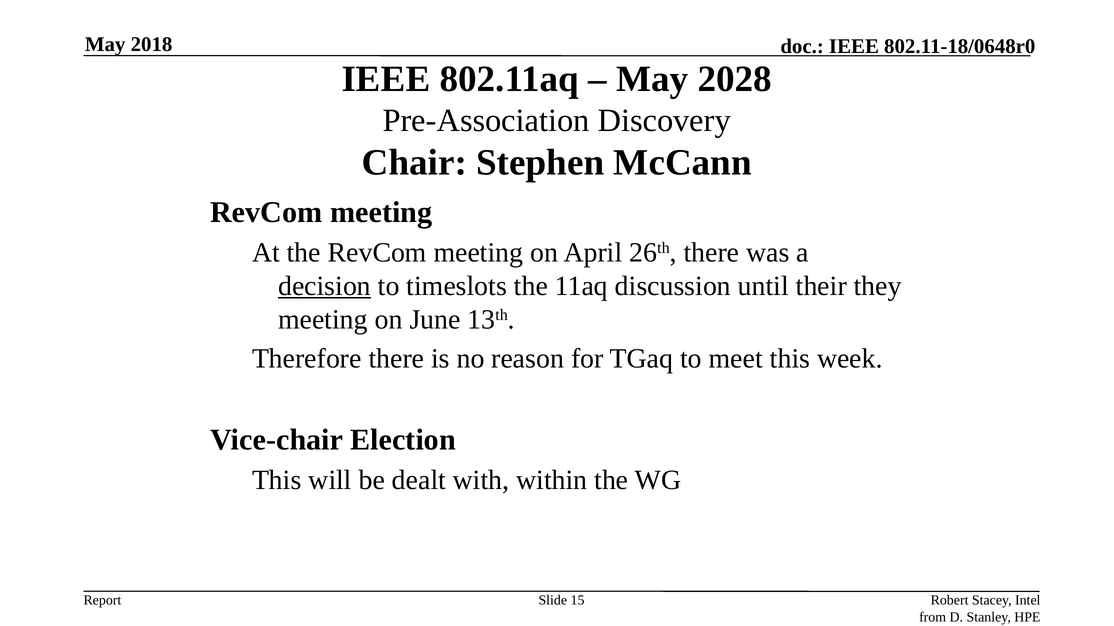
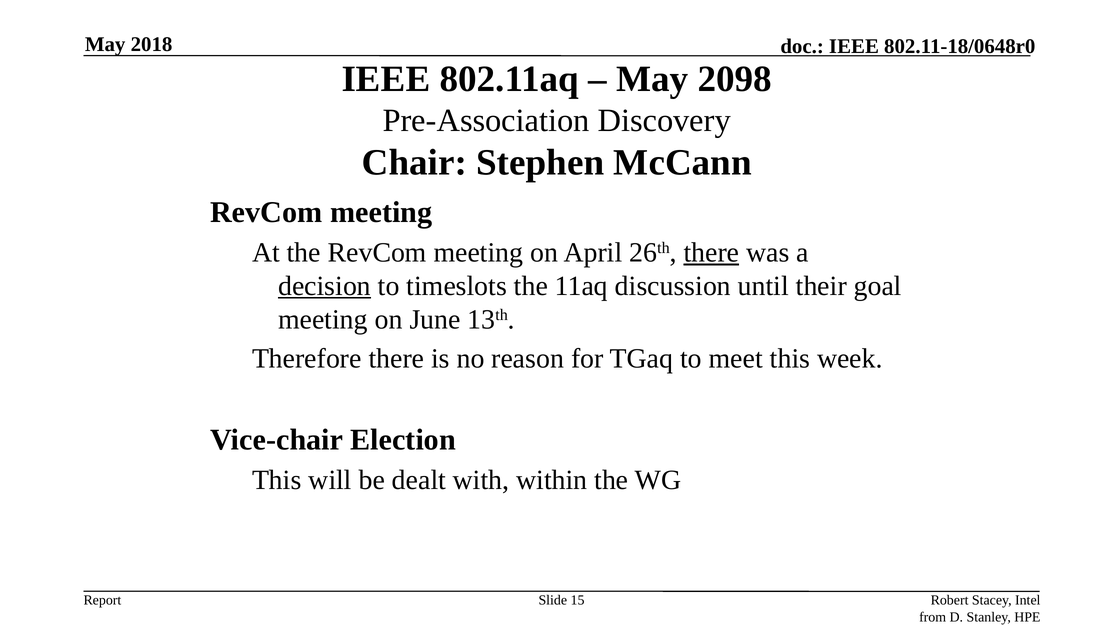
2028: 2028 -> 2098 (735, 79)
there underline: none -> present (711, 253)
they: they -> goal (878, 286)
